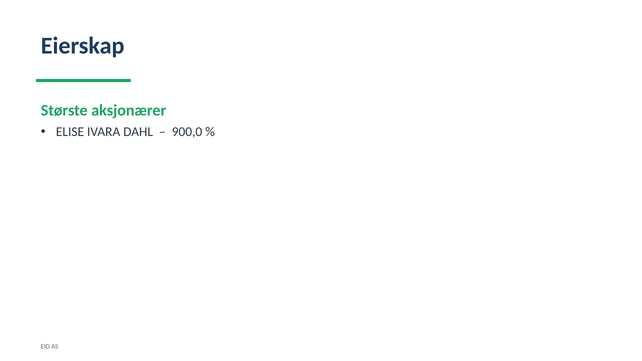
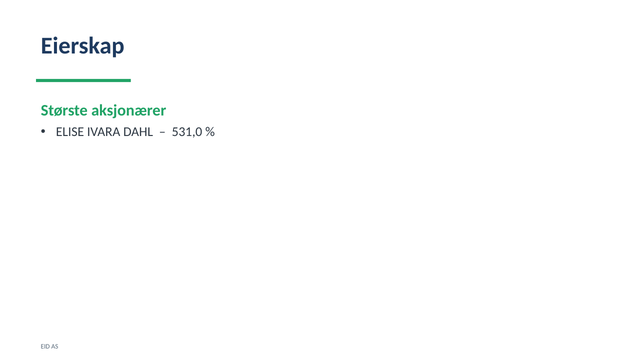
900,0: 900,0 -> 531,0 (187, 132)
